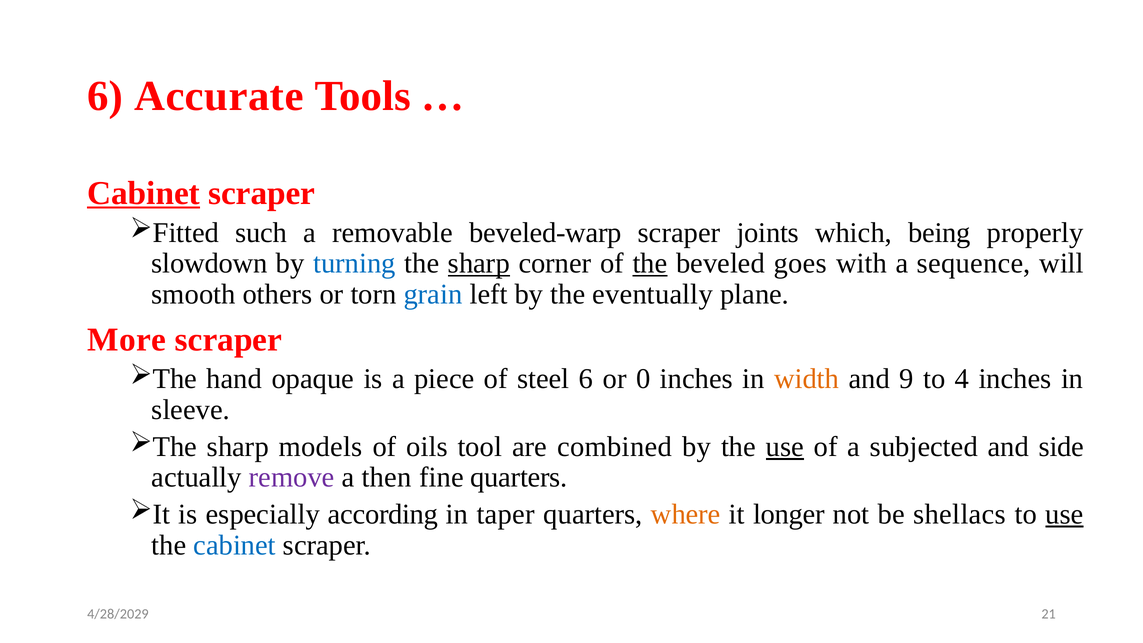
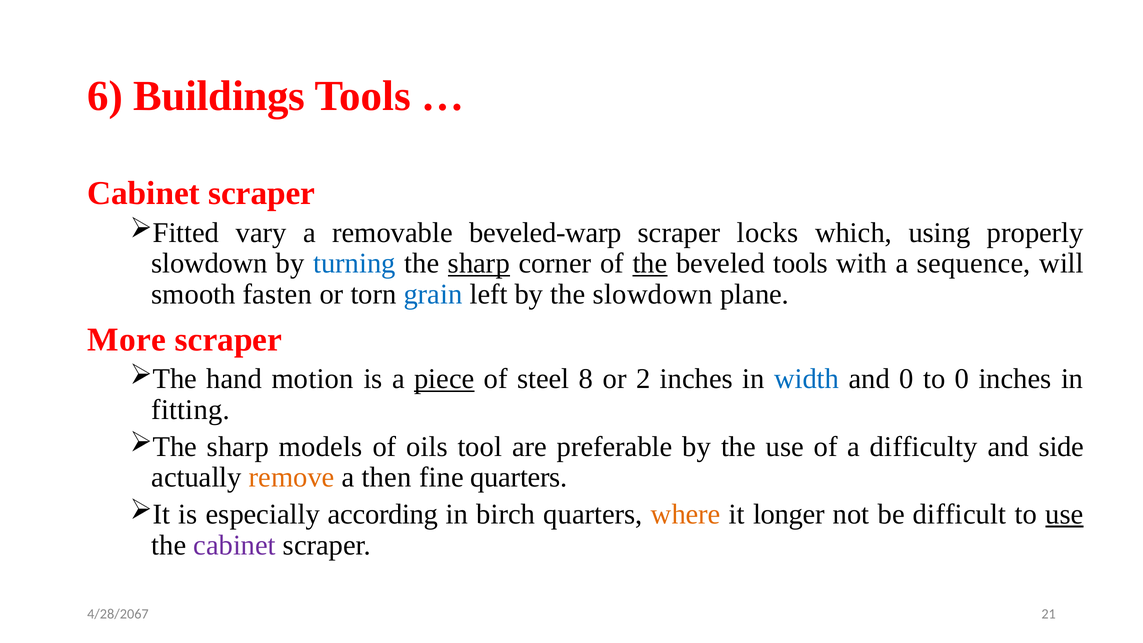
Accurate: Accurate -> Buildings (219, 96)
Cabinet underline: present -> none (144, 193)
such: such -> vary (261, 233)
joints: joints -> locks (768, 233)
being: being -> using (939, 233)
beveled goes: goes -> tools (801, 263)
others: others -> fasten (277, 294)
the eventually: eventually -> slowdown (653, 294)
opaque: opaque -> motion (313, 379)
piece underline: none -> present (444, 379)
steel 6: 6 -> 8 (586, 379)
0: 0 -> 2 (643, 379)
width colour: orange -> blue (807, 379)
and 9: 9 -> 0 (906, 379)
to 4: 4 -> 0 (962, 379)
sleeve: sleeve -> fitting (191, 410)
combined: combined -> preferable (615, 447)
use underline: present -> none (785, 447)
subjected: subjected -> difficulty (924, 447)
remove colour: purple -> orange (292, 477)
taper: taper -> birch (506, 514)
shellacs: shellacs -> difficult (960, 514)
cabinet colour: blue -> purple (235, 545)
4/28/2029: 4/28/2029 -> 4/28/2067 (118, 614)
